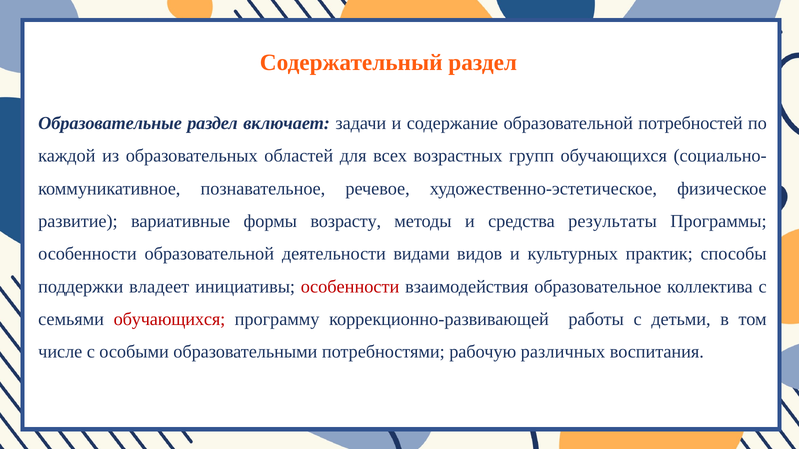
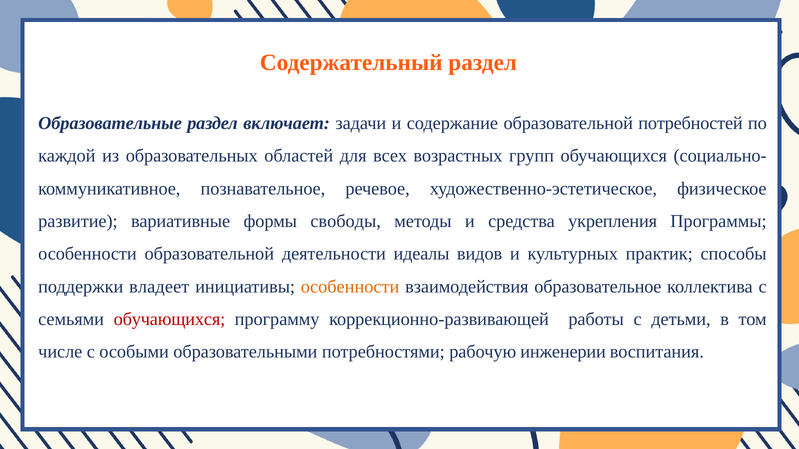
возрасту: возрасту -> свободы (346, 221)
результаты: результаты -> укрепления (613, 221)
видами: видами -> идеалы (422, 254)
особенности colour: red -> orange (350, 287)
различных: различных -> инженерии (563, 352)
